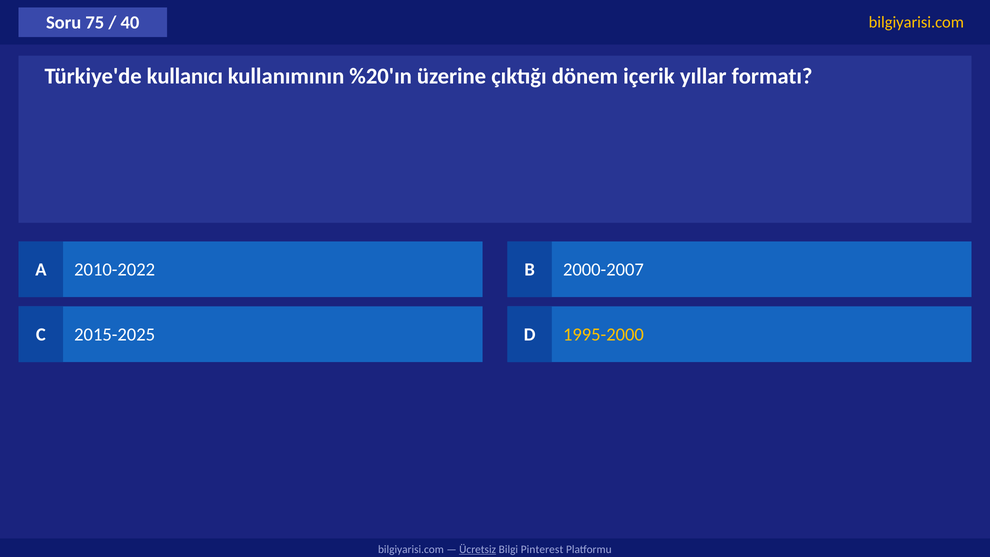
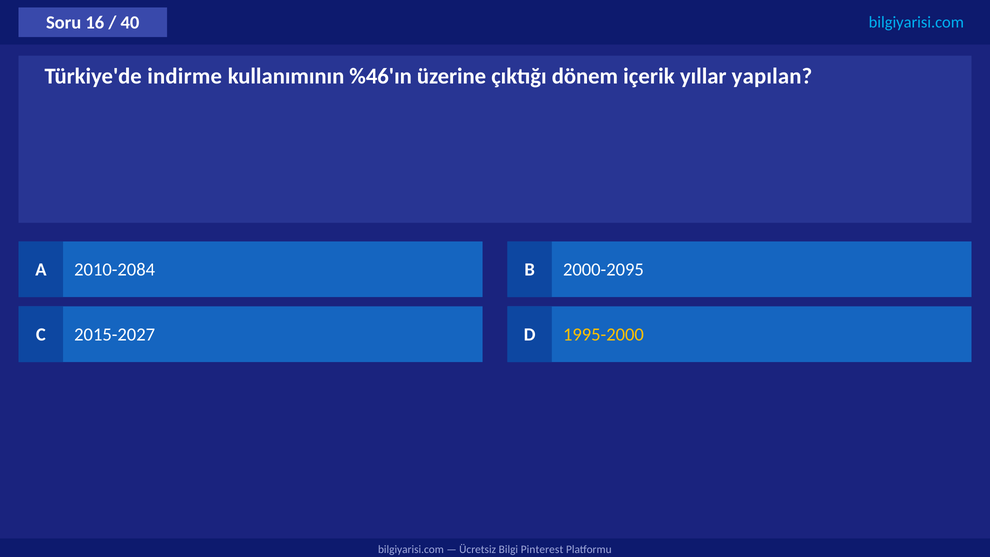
75: 75 -> 16 (95, 23)
bilgiyarisi.com colour: yellow -> light blue (916, 22)
kullanıcı: kullanıcı -> indirme (185, 76)
%20'ın: %20'ın -> %46'ın (381, 76)
formatı: formatı -> yapılan (772, 76)
2010-2022: 2010-2022 -> 2010-2084 (115, 269)
2000-2007: 2000-2007 -> 2000-2095 (603, 269)
2015-2025: 2015-2025 -> 2015-2027 (115, 334)
Ücretsiz underline: present -> none (478, 549)
